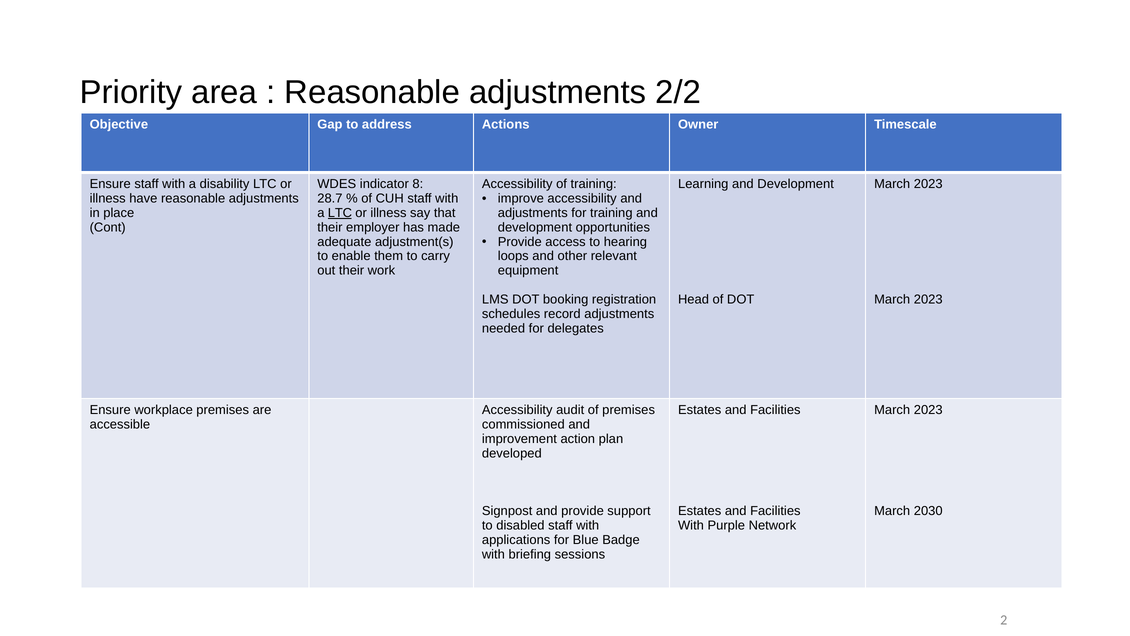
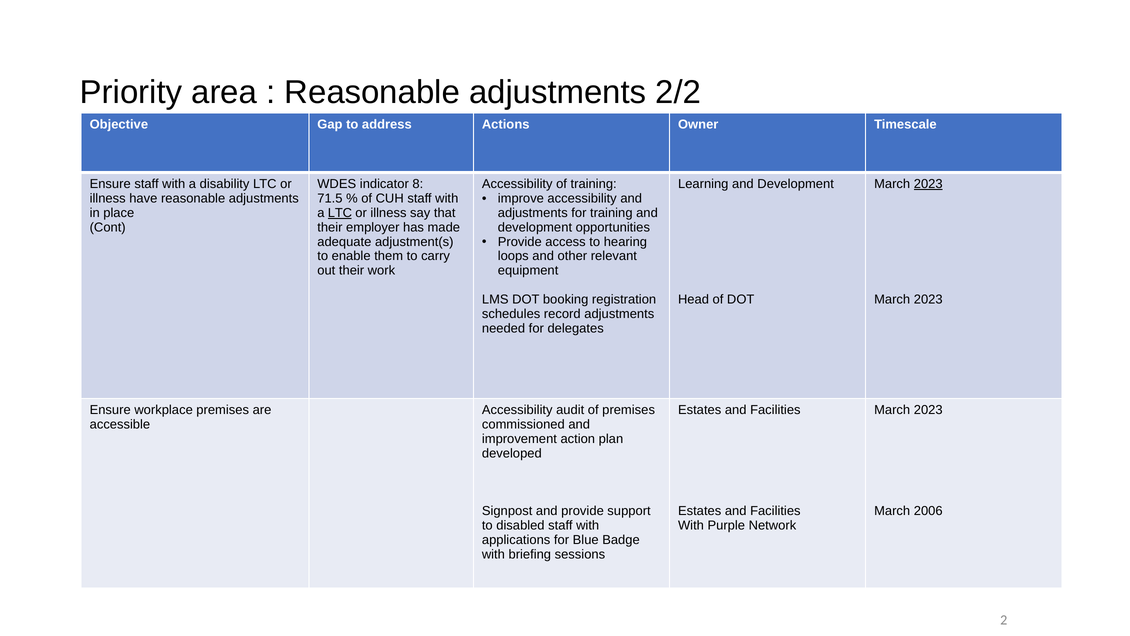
2023 underline: none -> present (928, 184)
28.7: 28.7 -> 71.5 (330, 198)
2030: 2030 -> 2006 (928, 511)
